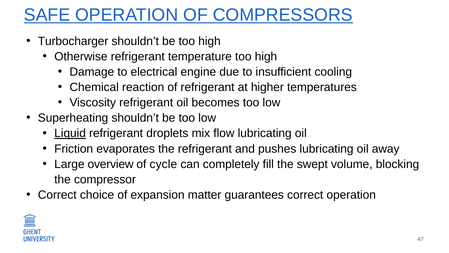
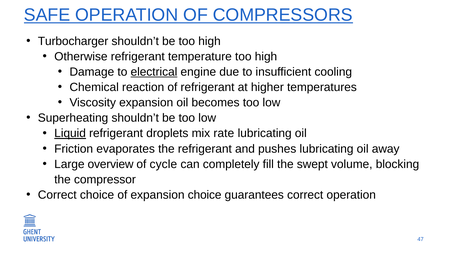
electrical underline: none -> present (154, 72)
Viscosity refrigerant: refrigerant -> expansion (146, 103)
flow: flow -> rate (224, 133)
expansion matter: matter -> choice (205, 195)
